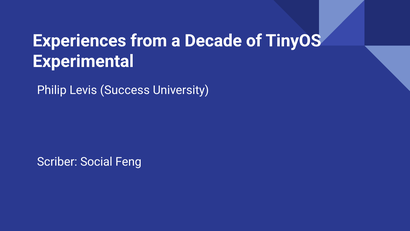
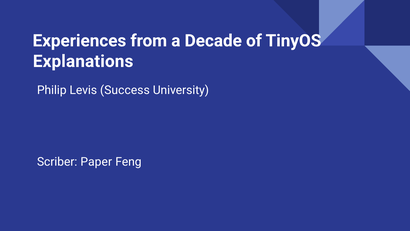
Experimental: Experimental -> Explanations (83, 61)
Social: Social -> Paper (96, 162)
